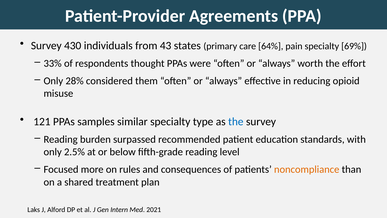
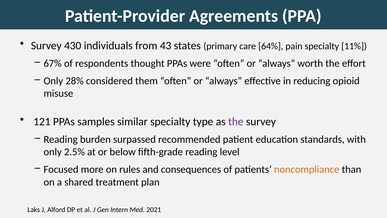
69%: 69% -> 11% (354, 46)
33%: 33% -> 67% (53, 63)
the colour: blue -> purple (236, 121)
